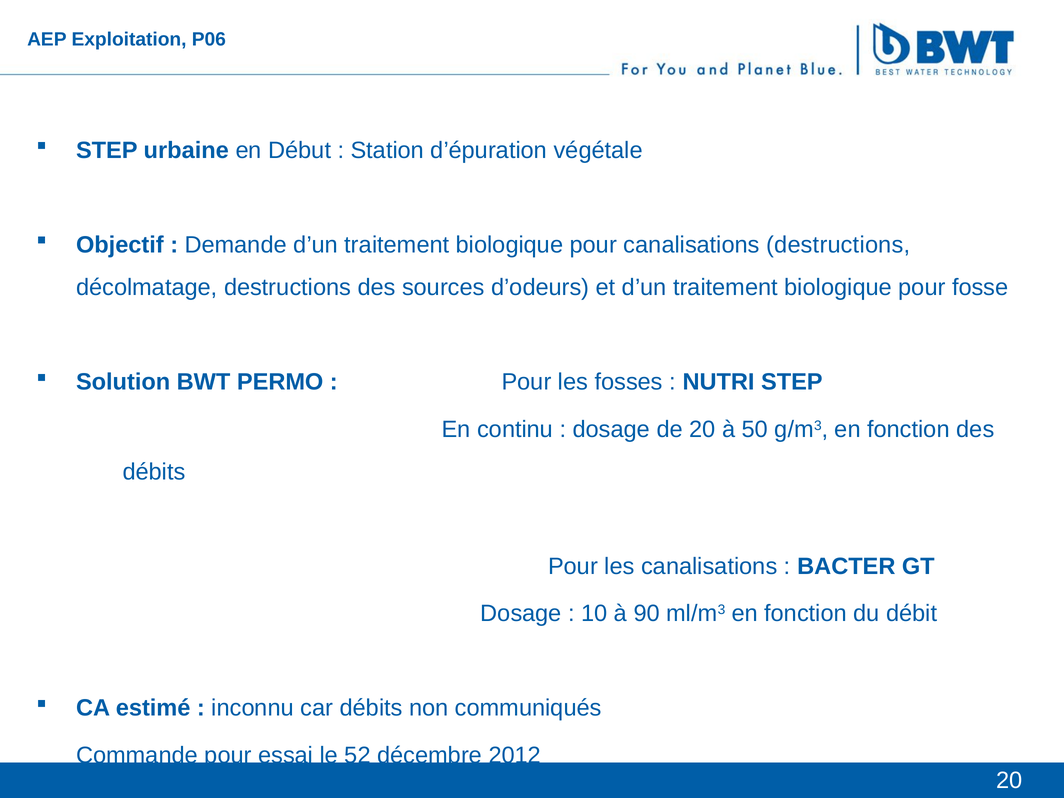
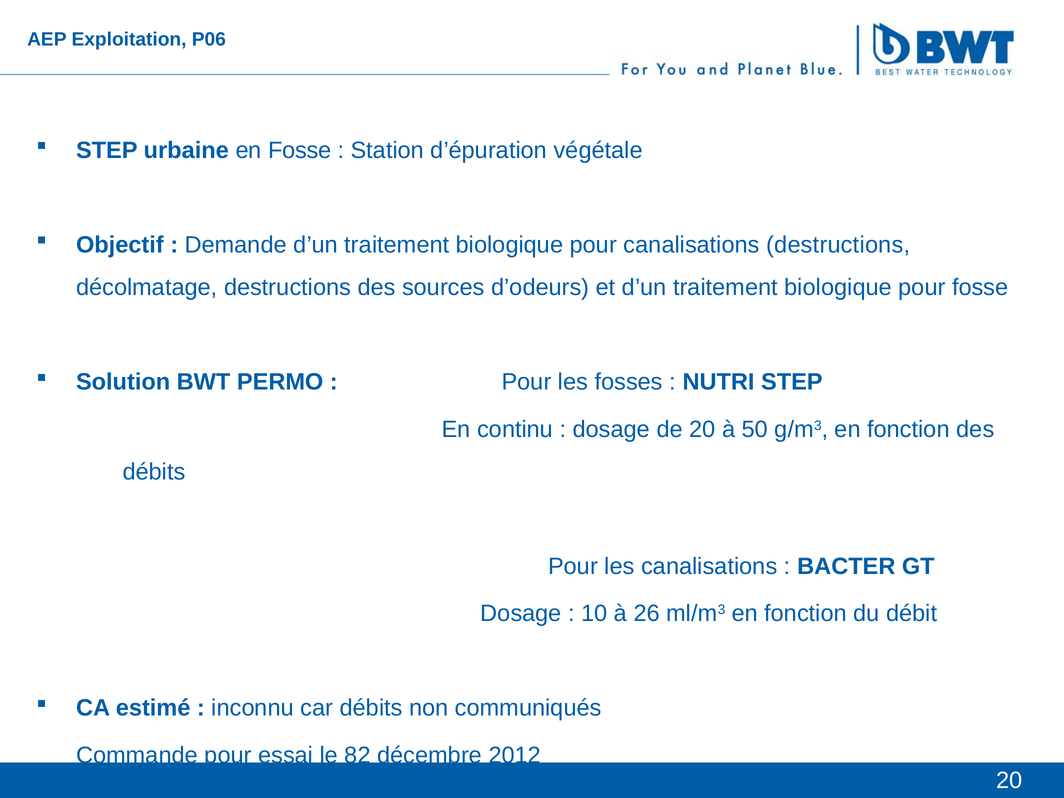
en Début: Début -> Fosse (300, 151)
90: 90 -> 26 (647, 614)
52: 52 -> 82 (358, 755)
